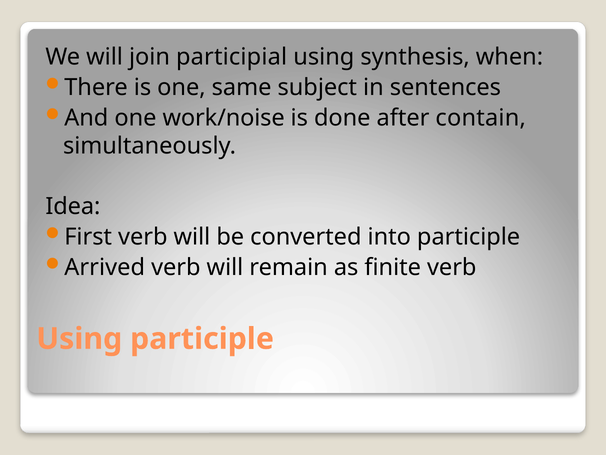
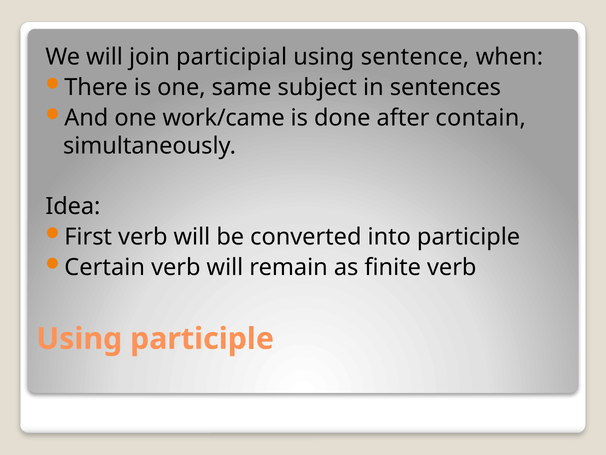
synthesis: synthesis -> sentence (415, 57)
work/noise: work/noise -> work/came (224, 118)
Arrived: Arrived -> Certain (105, 267)
